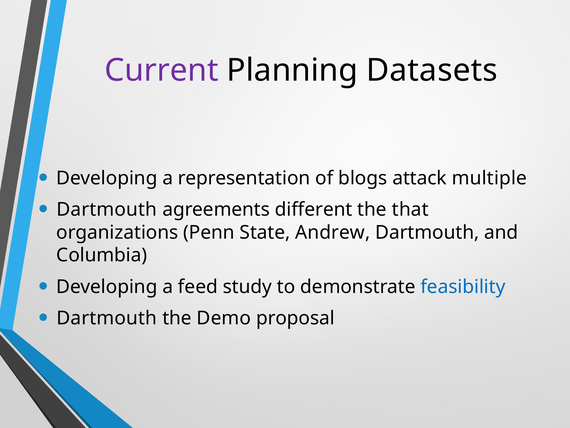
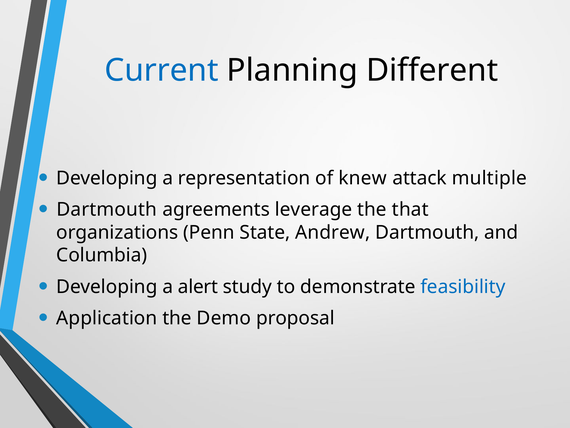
Current colour: purple -> blue (161, 70)
Datasets: Datasets -> Different (432, 70)
blogs: blogs -> knew (363, 178)
different: different -> leverage (314, 209)
feed: feed -> alert (198, 286)
Dartmouth: Dartmouth -> Application (107, 318)
